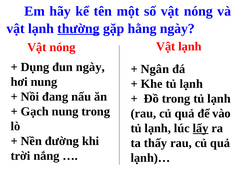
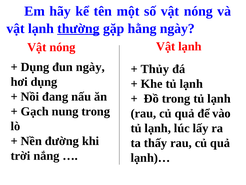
Ngân: Ngân -> Thủy (155, 69)
hơi nung: nung -> dụng (44, 82)
lấy underline: present -> none (201, 128)
